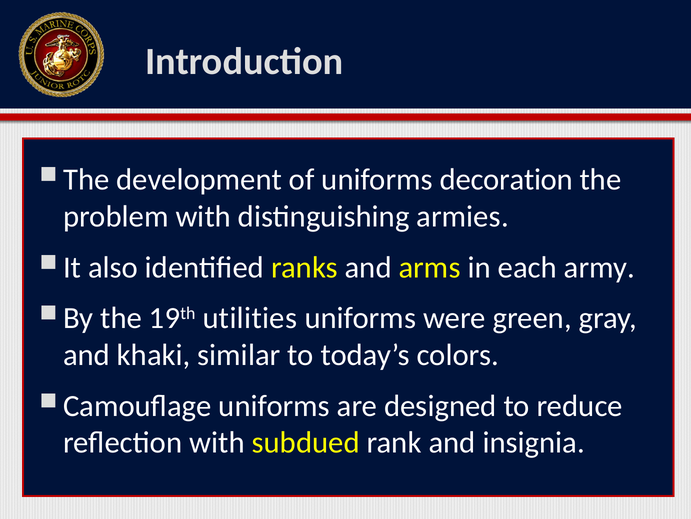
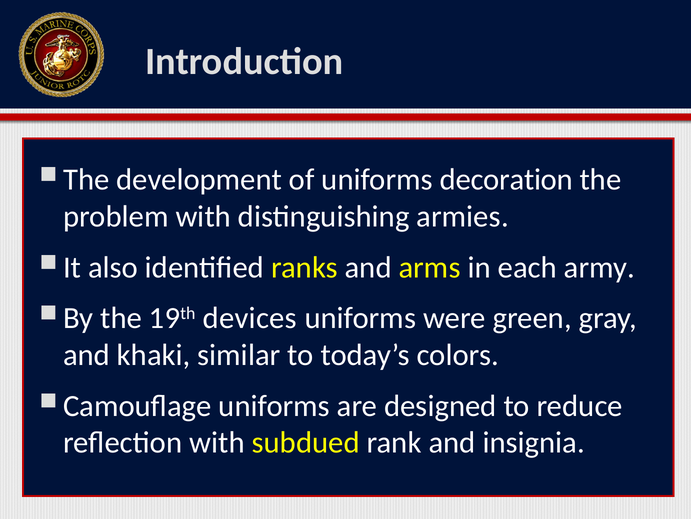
utilities: utilities -> devices (250, 318)
